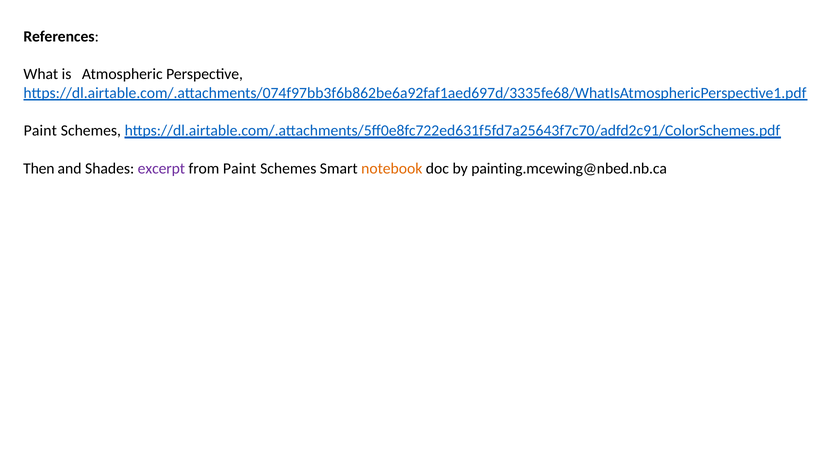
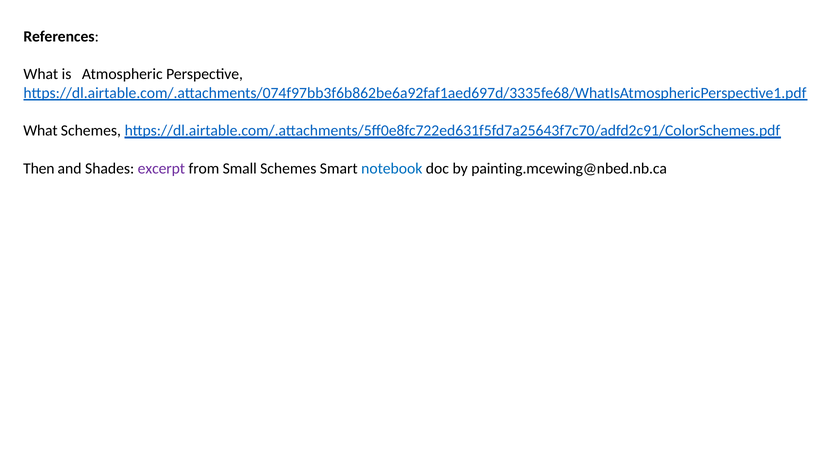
Paint: Paint -> What (40, 131)
from Paint: Paint -> Small (240, 169)
notebook colour: orange -> blue (392, 169)
